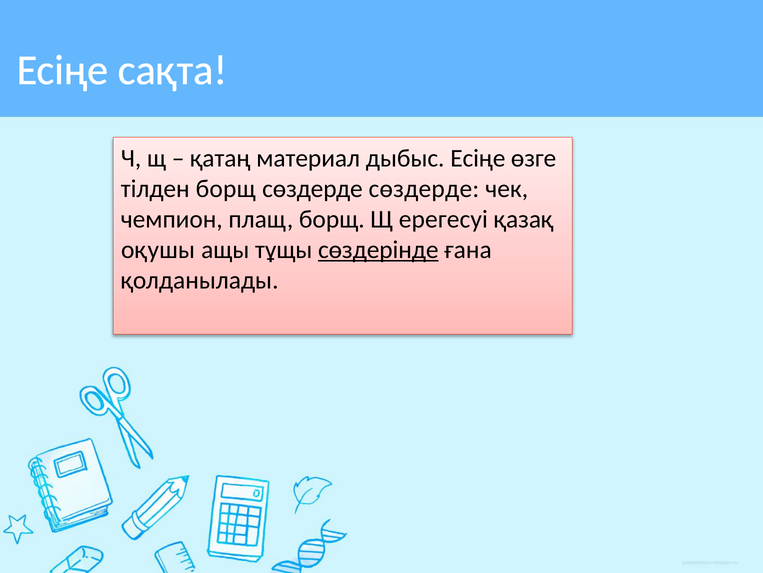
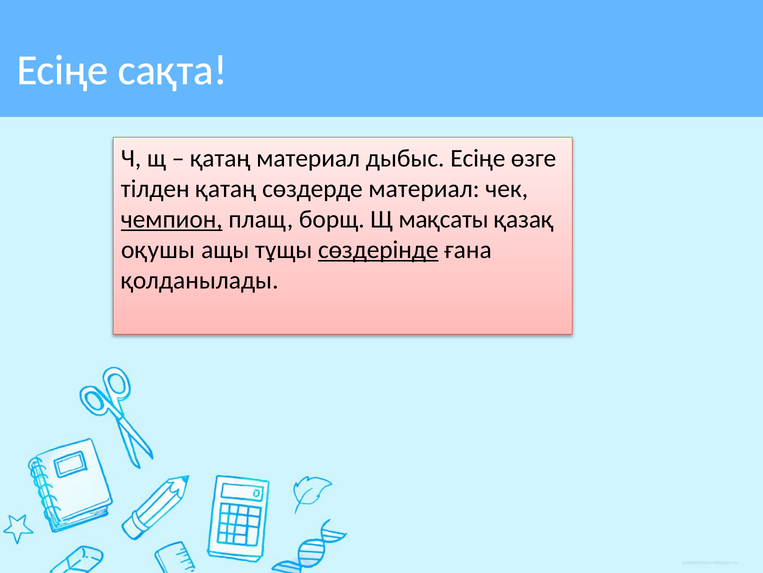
тілден борщ: борщ -> қатаң (226, 188)
сөздерде сөздерде: сөздерде -> материал (424, 188)
чемпион underline: none -> present (172, 219)
ерегесуі: ерегесуі -> мақсаты (444, 219)
